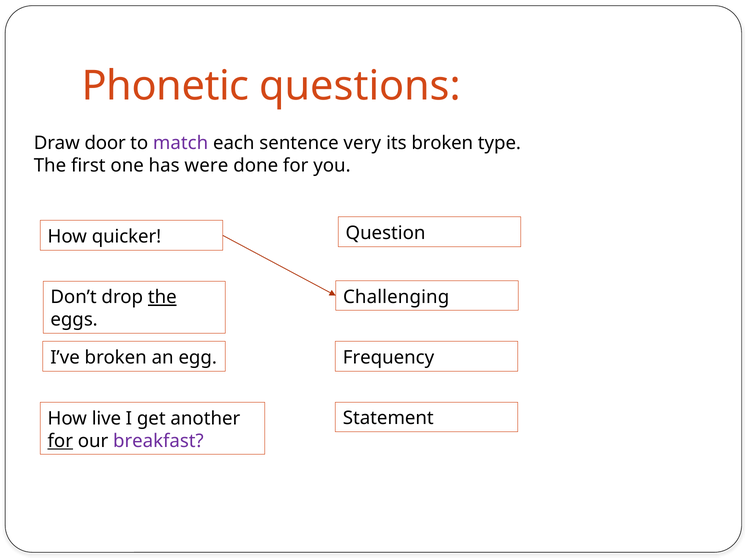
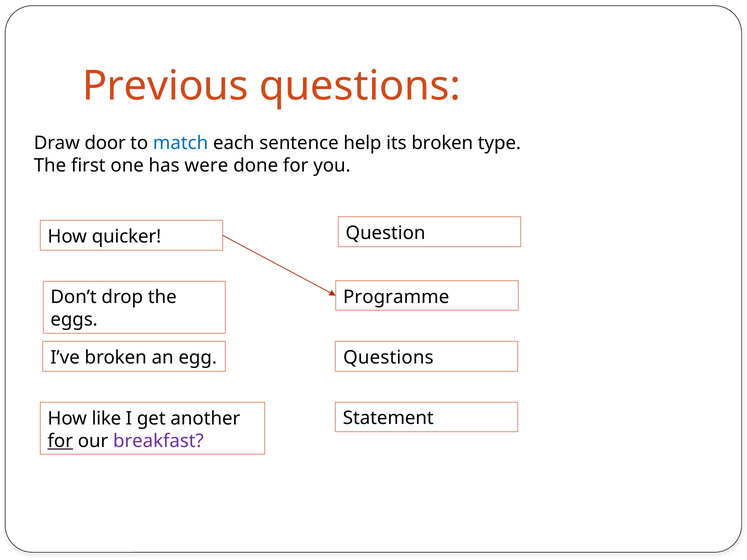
Phonetic: Phonetic -> Previous (165, 86)
match colour: purple -> blue (181, 143)
very: very -> help (362, 143)
Challenging: Challenging -> Programme (396, 297)
the underline: present -> none (162, 297)
egg Frequency: Frequency -> Questions (388, 358)
live: live -> like (106, 419)
